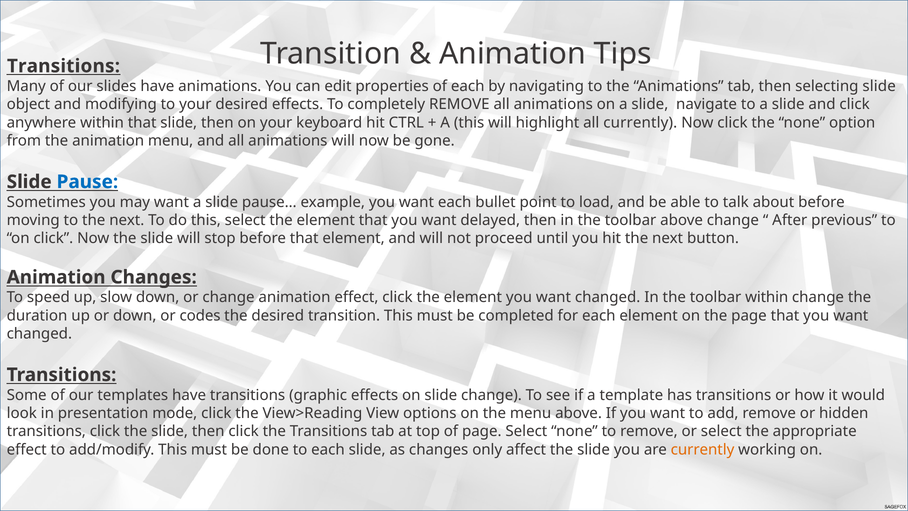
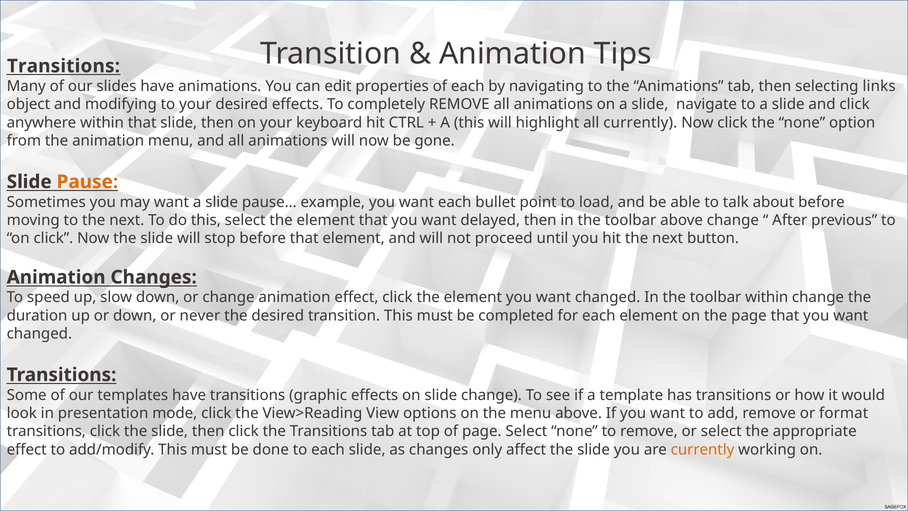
selecting slide: slide -> links (879, 86)
Pause colour: blue -> orange (87, 182)
codes: codes -> never (200, 315)
hidden: hidden -> format (844, 413)
